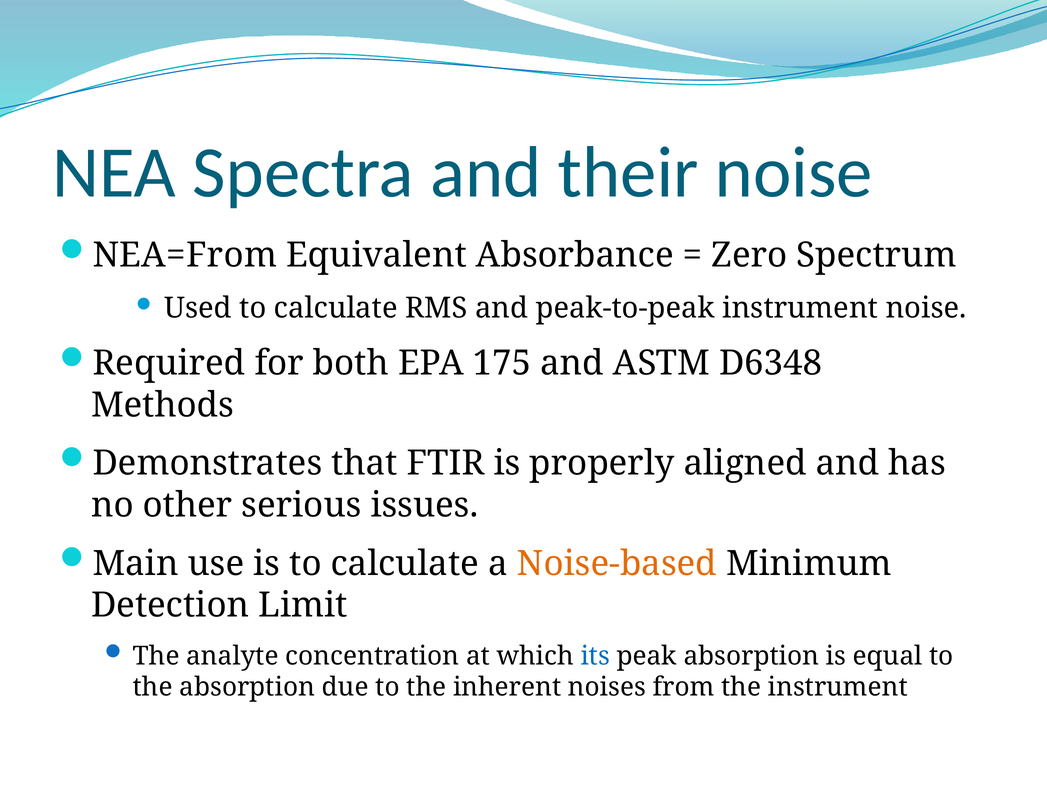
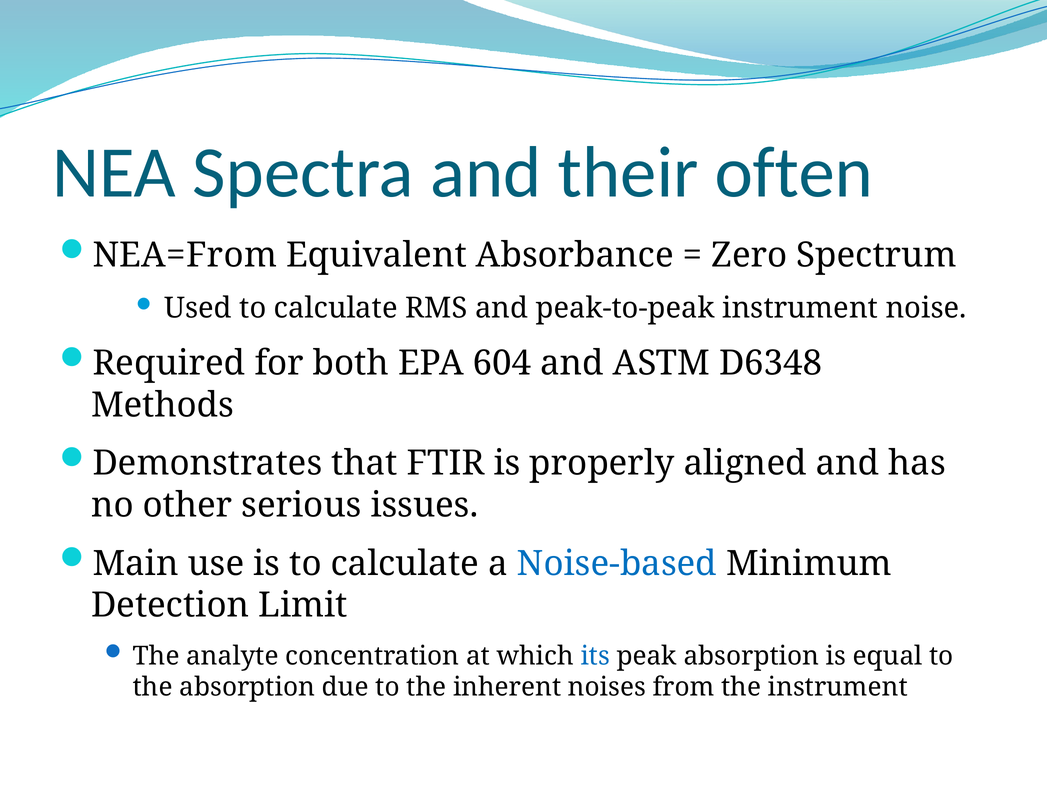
their noise: noise -> often (794, 173)
175: 175 -> 604 (502, 364)
Noise-based colour: orange -> blue (617, 564)
